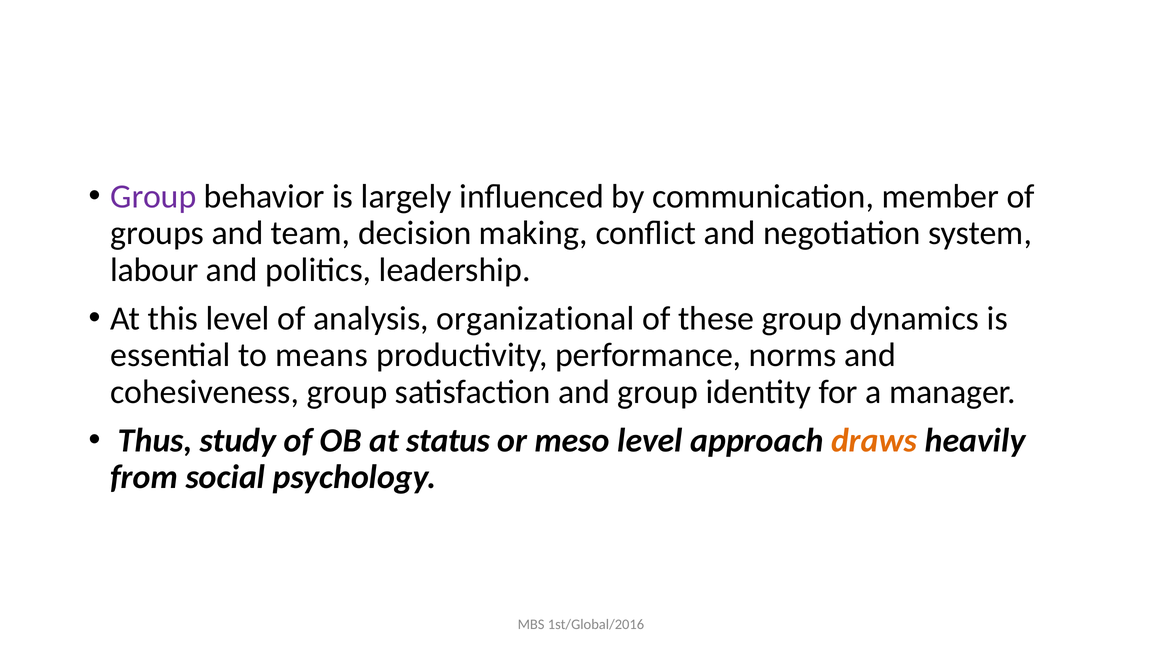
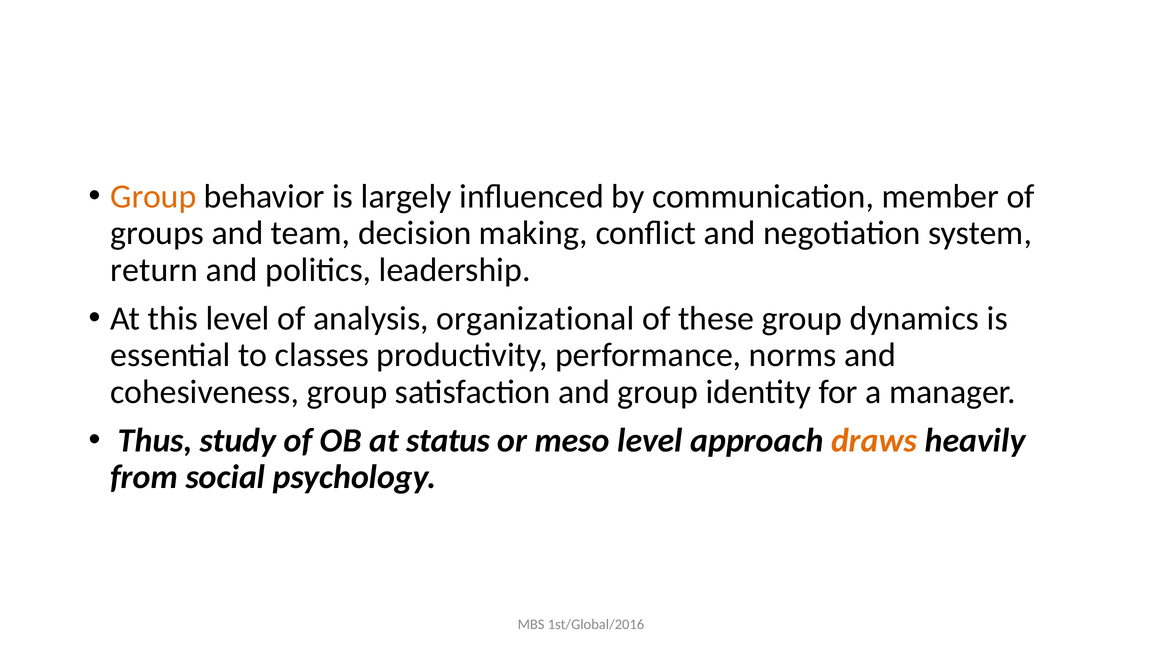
Group colour: purple -> orange (153, 196)
labour: labour -> return (154, 270)
means: means -> classes (322, 355)
